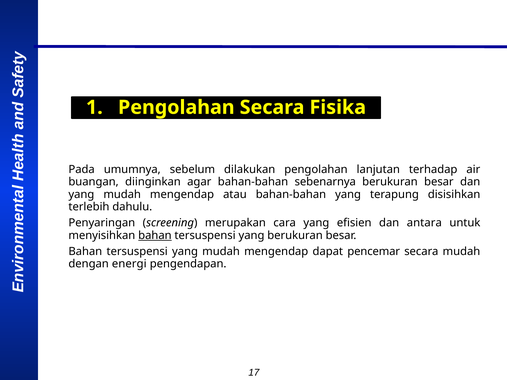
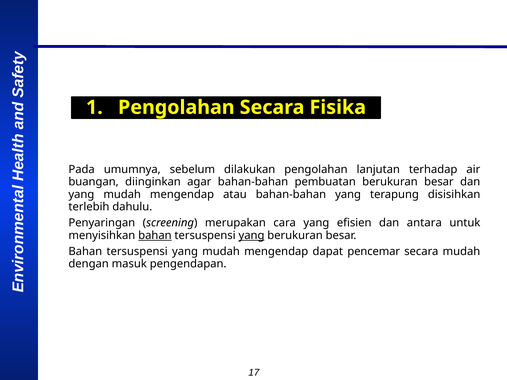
sebenarnya: sebenarnya -> pembuatan (325, 182)
yang underline: none -> present (251, 236)
energi: energi -> masuk (129, 264)
